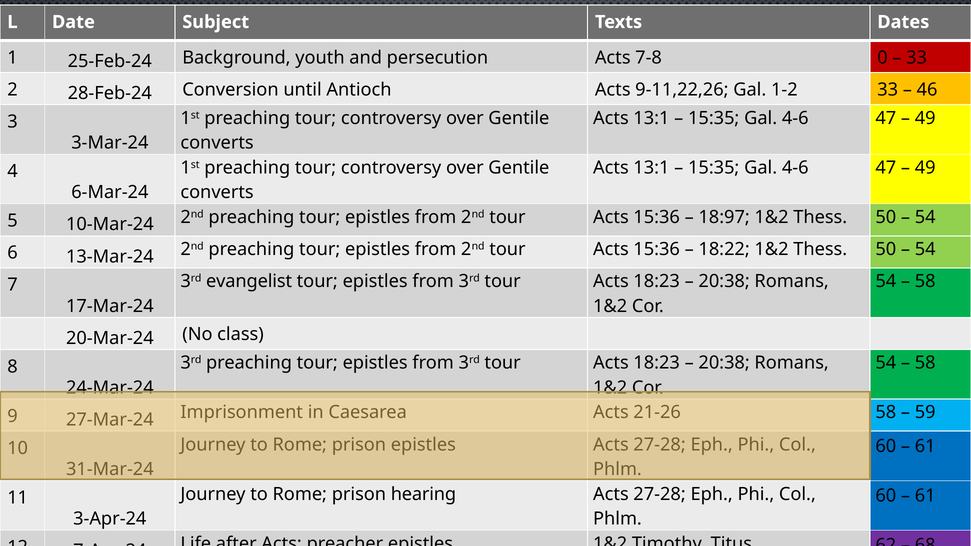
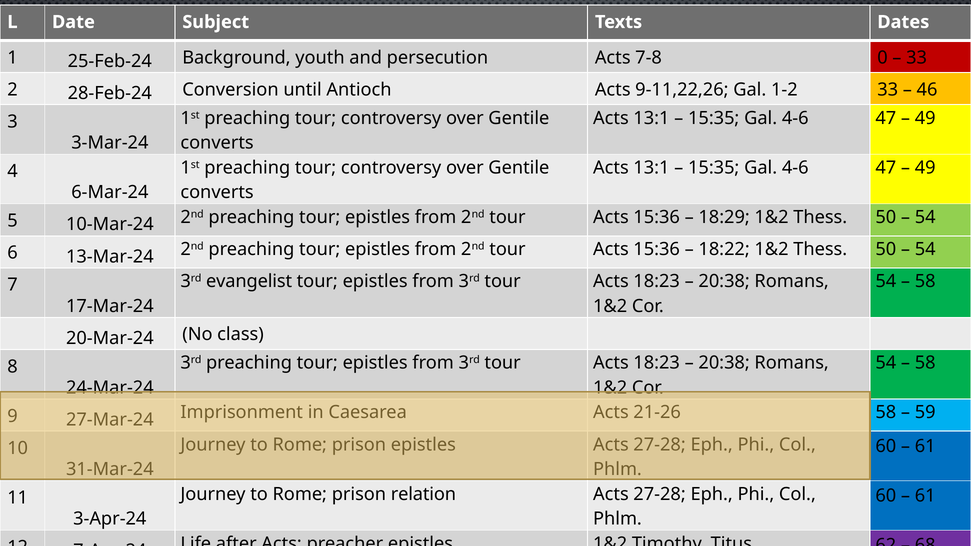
18:97: 18:97 -> 18:29 (724, 217)
hearing: hearing -> relation (423, 494)
